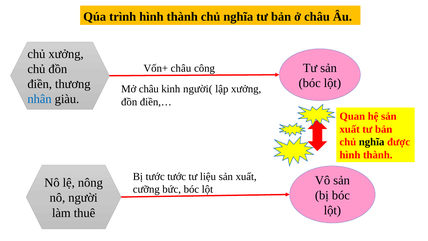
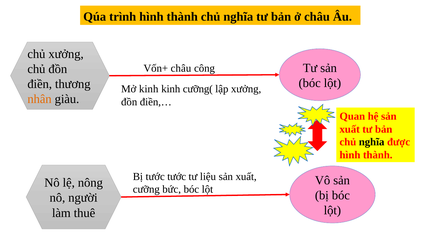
Mở châu: châu -> kinh (149, 89)
người(: người( -> cưỡng( (198, 89)
nhân colour: blue -> orange (40, 99)
